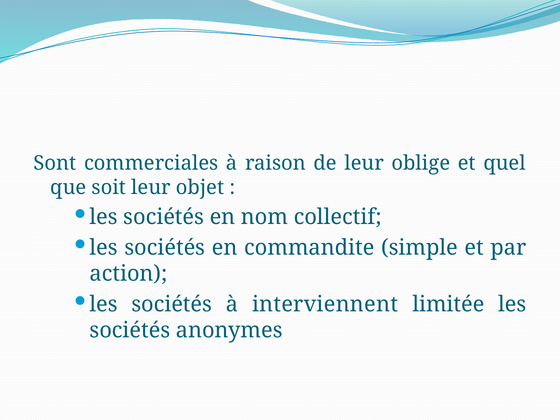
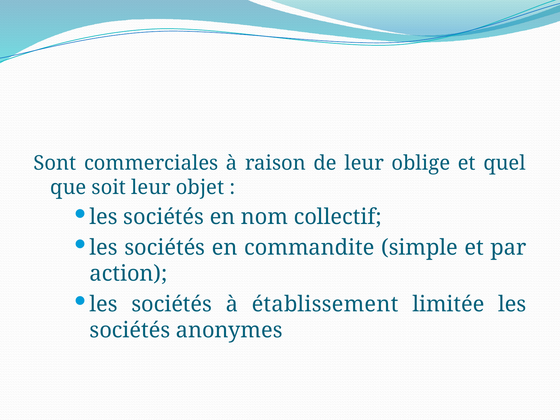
interviennent: interviennent -> établissement (325, 304)
